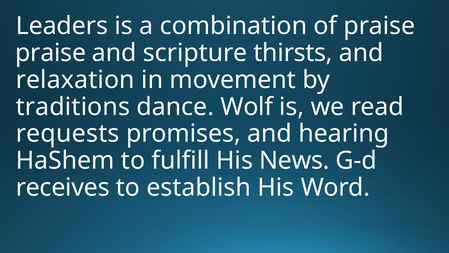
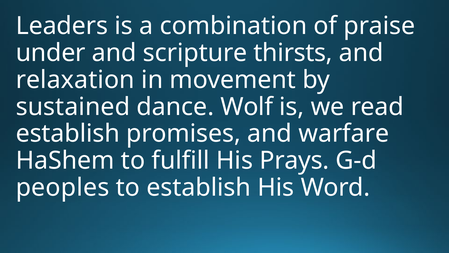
praise: praise -> under (51, 53)
traditions: traditions -> sustained (73, 107)
requests: requests -> establish (68, 134)
hearing: hearing -> warfare (344, 134)
News: News -> Prays (294, 160)
receives: receives -> peoples (63, 187)
